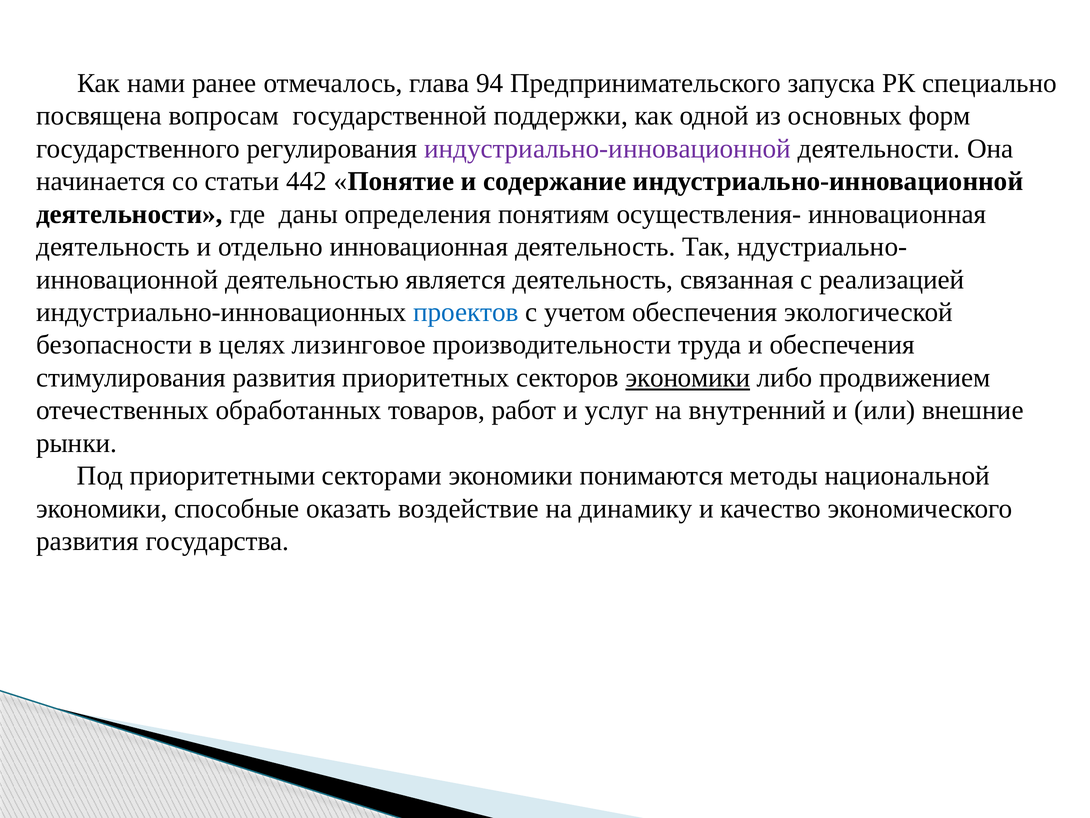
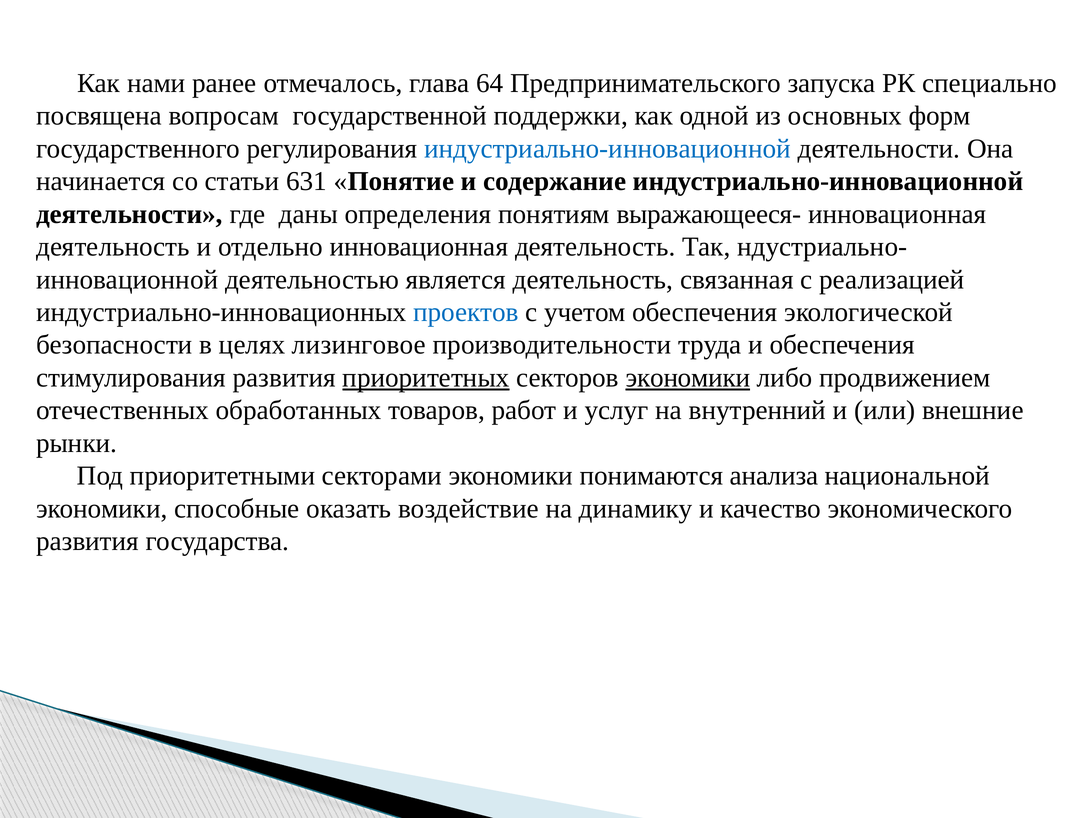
94: 94 -> 64 (490, 83)
индустриально-инновационной colour: purple -> blue (608, 149)
442: 442 -> 631 (307, 181)
осуществления-: осуществления- -> выражающееся- (709, 214)
приоритетных underline: none -> present (426, 377)
методы: методы -> анализа (774, 476)
